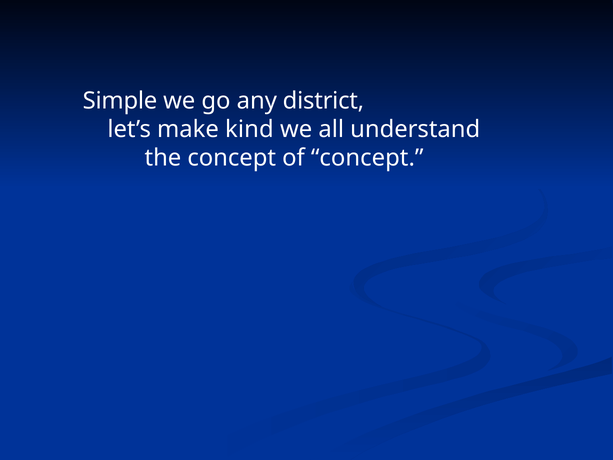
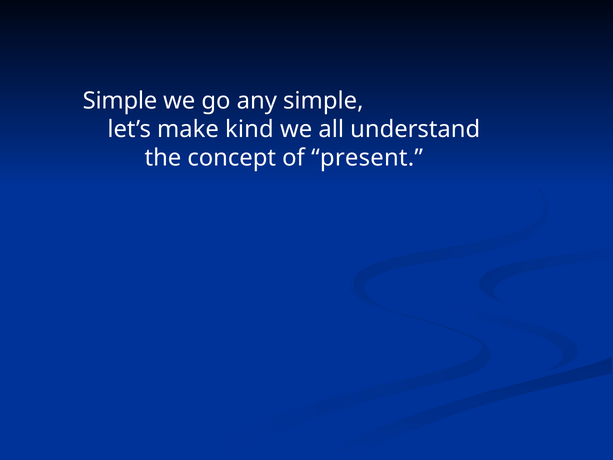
any district: district -> simple (323, 101)
of concept: concept -> present (367, 158)
